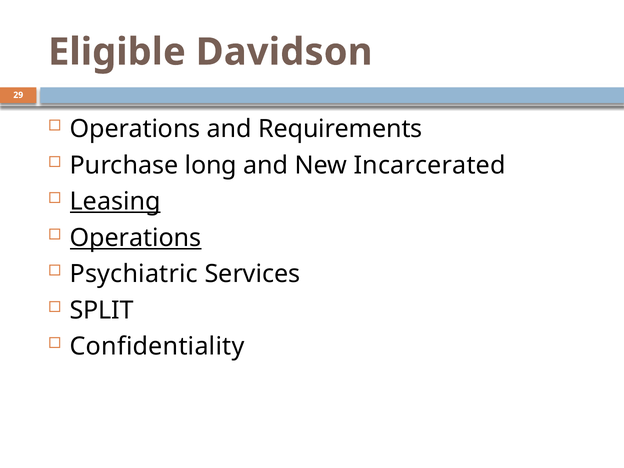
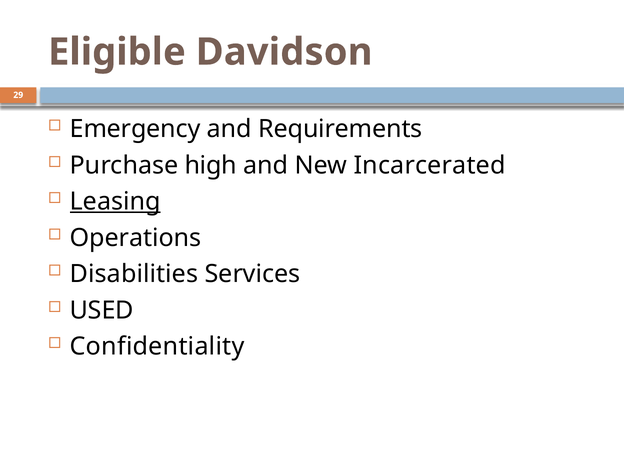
Operations: Operations -> Emergency (135, 129)
long: long -> high (211, 165)
Operations underline: present -> none (136, 238)
Psychiatric: Psychiatric -> Disabilities (134, 274)
SPLIT: SPLIT -> USED (102, 310)
